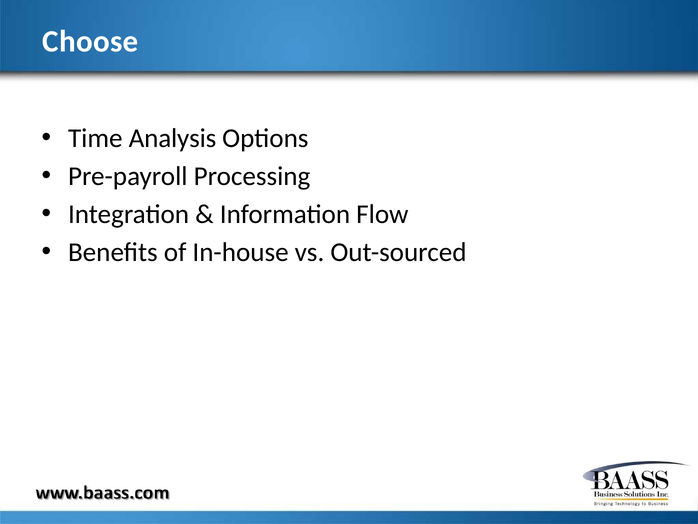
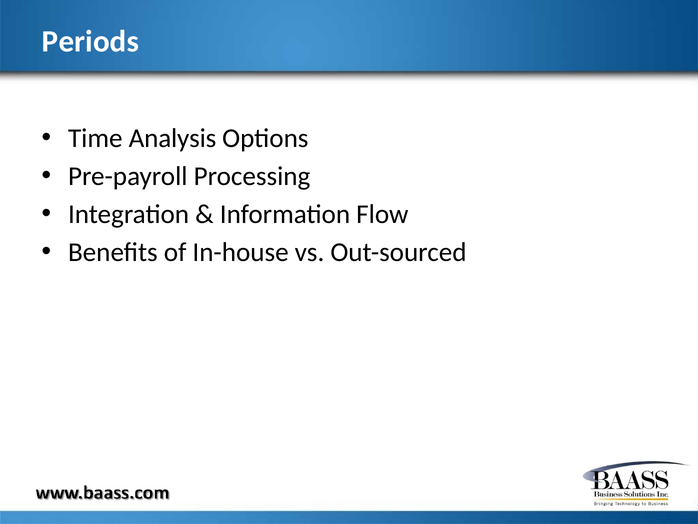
Choose: Choose -> Periods (90, 42)
